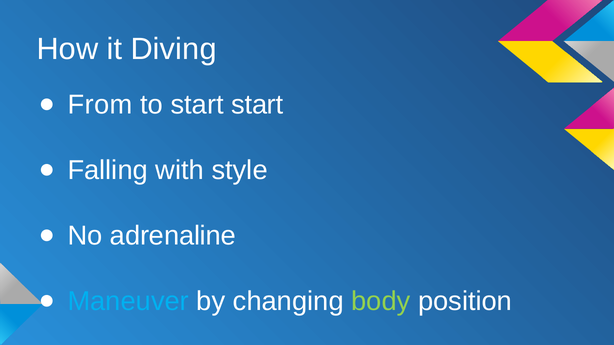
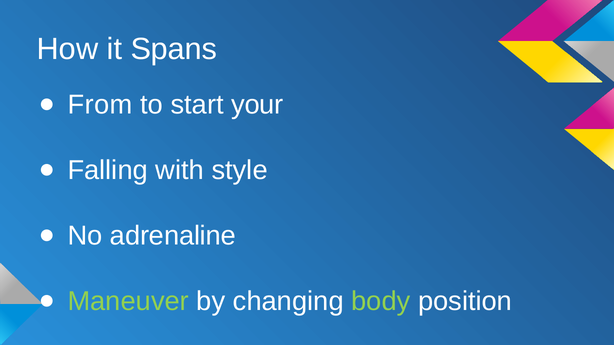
Diving: Diving -> Spans (174, 49)
start start: start -> your (257, 105)
Maneuver colour: light blue -> light green (128, 302)
